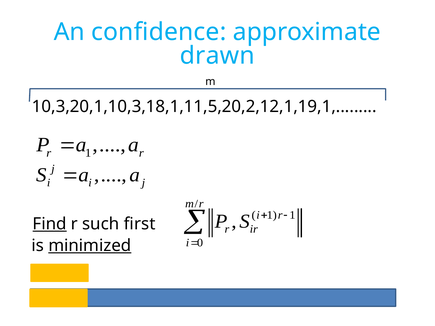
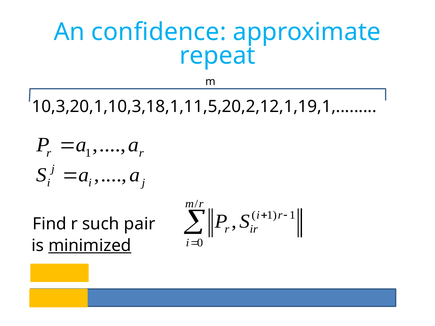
drawn: drawn -> repeat (217, 56)
Find underline: present -> none (50, 224)
first: first -> pair (140, 224)
